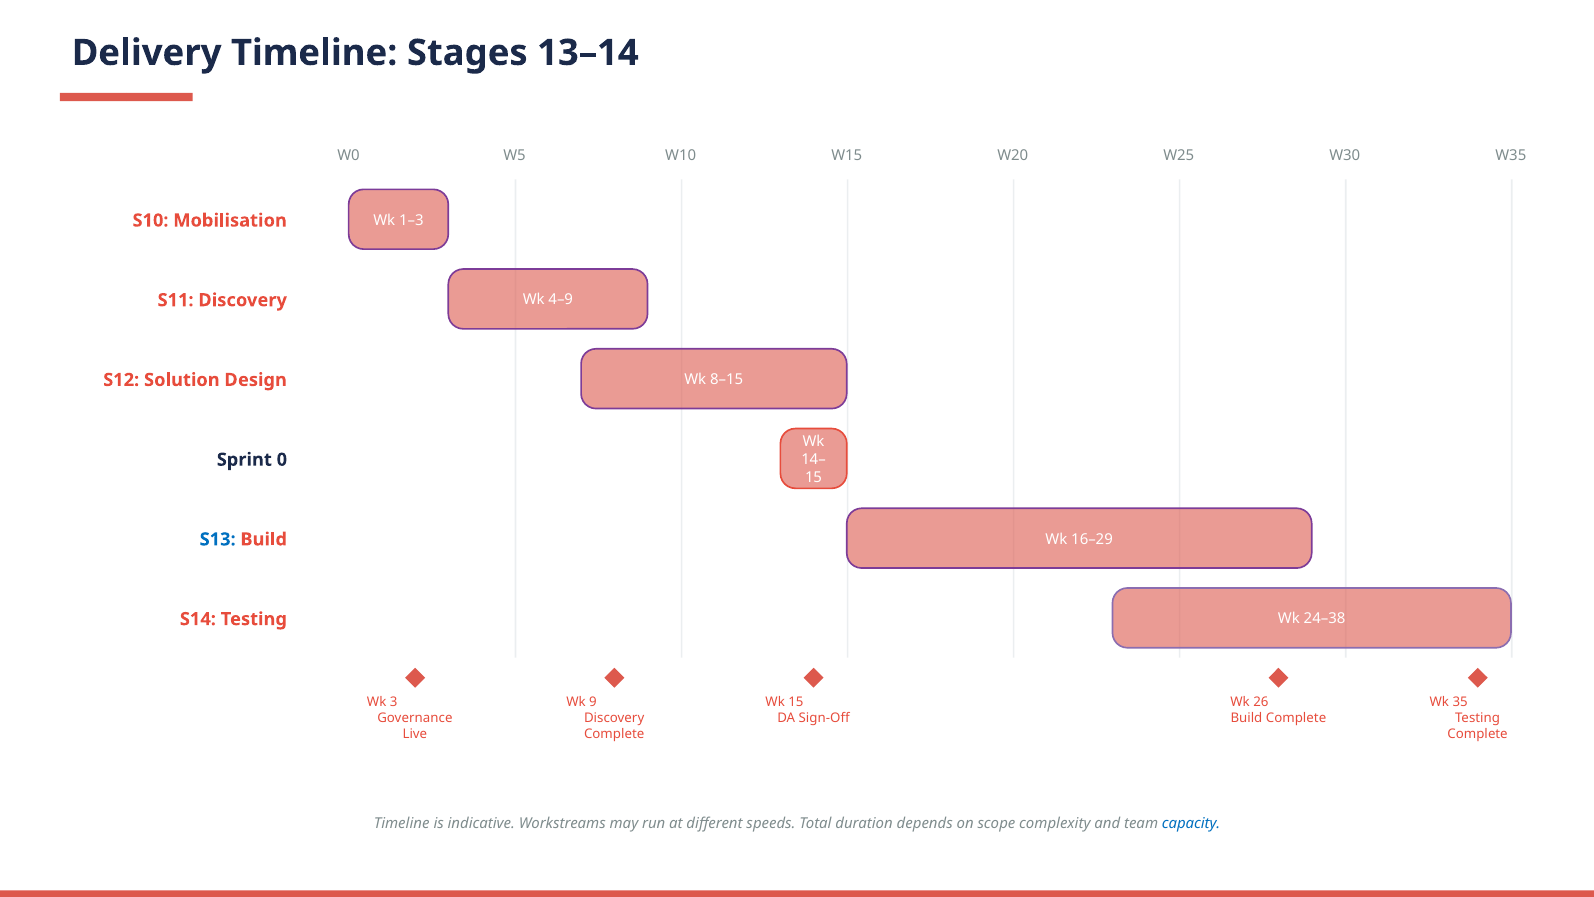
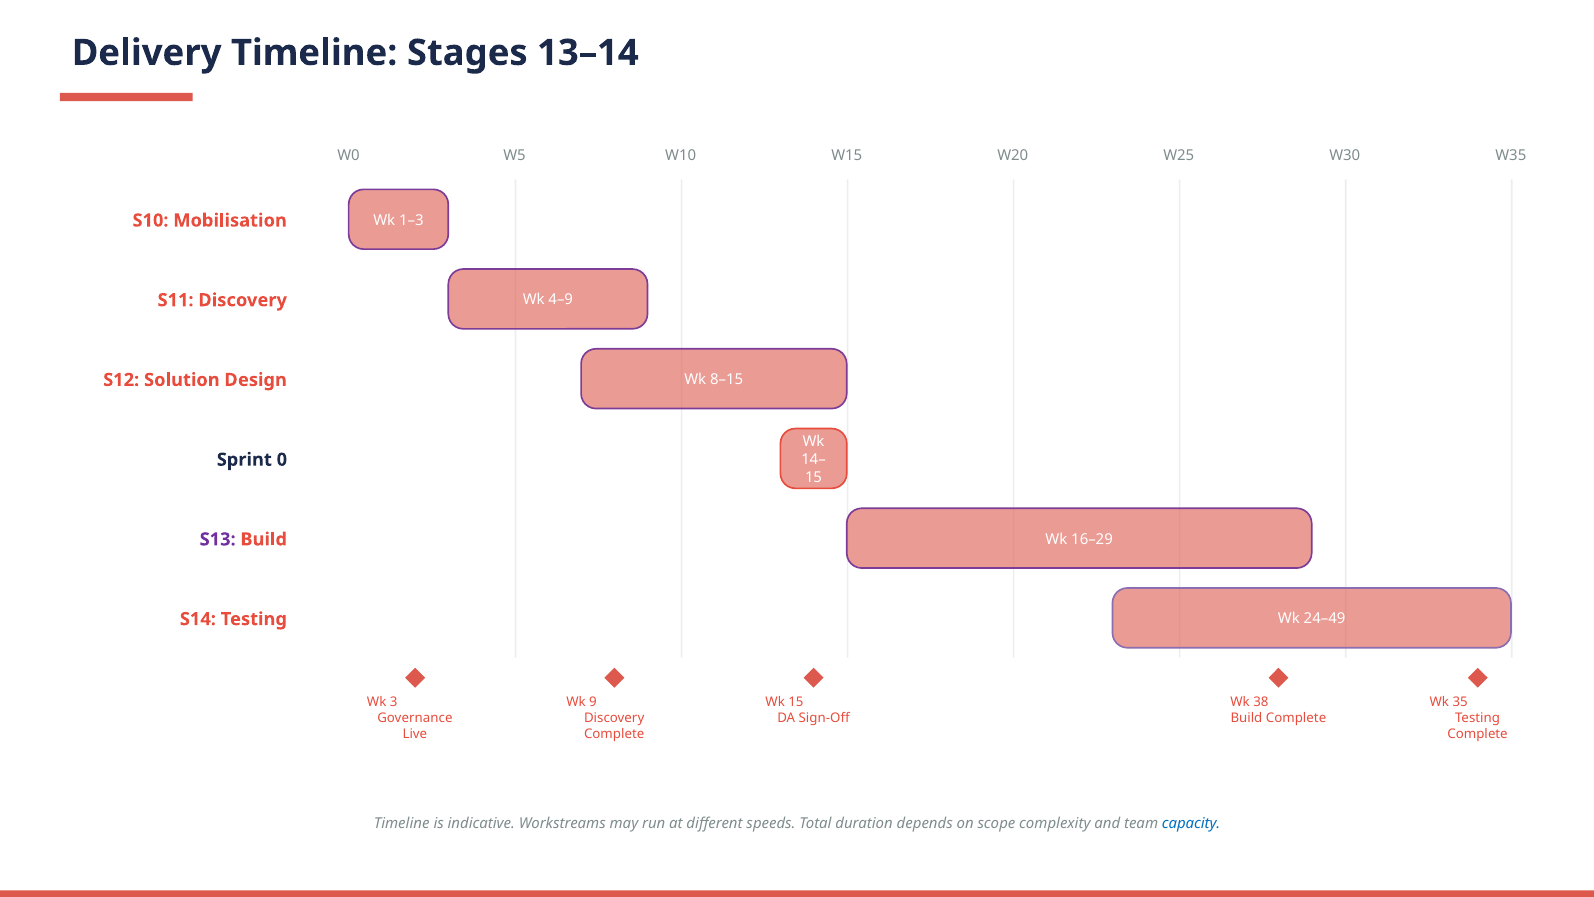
S13 colour: blue -> purple (218, 539)
24–38: 24–38 -> 24–49 (1325, 619)
26: 26 -> 38 (1261, 702)
